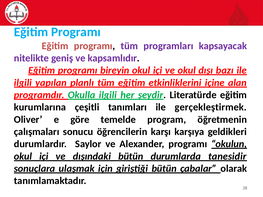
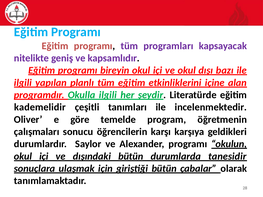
kurumlarına: kurumlarına -> kademelidir (40, 107)
gerçekleştirmek: gerçekleştirmek -> incelenmektedir (211, 107)
